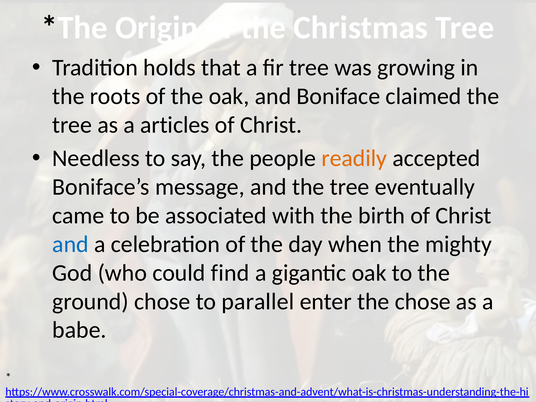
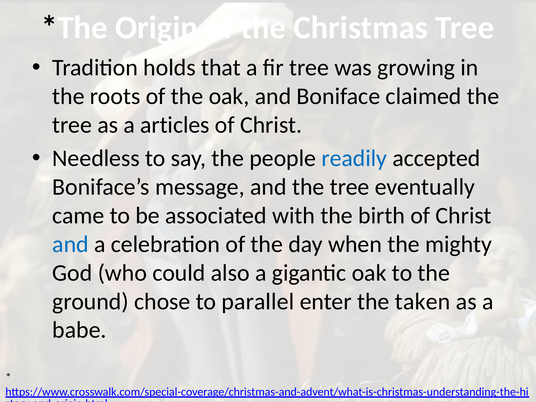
readily colour: orange -> blue (354, 158)
find: find -> also (230, 273)
the chose: chose -> taken (423, 301)
